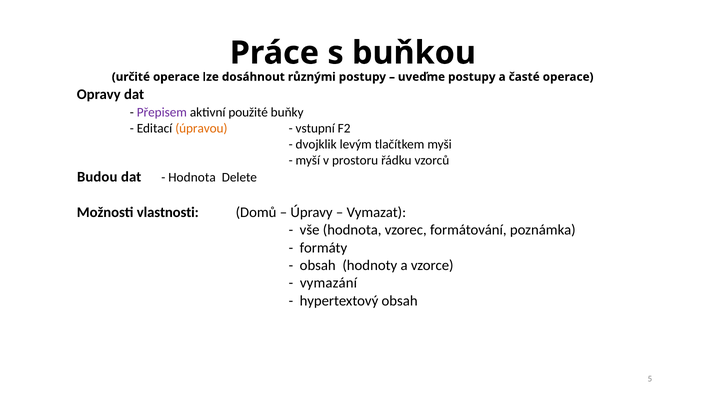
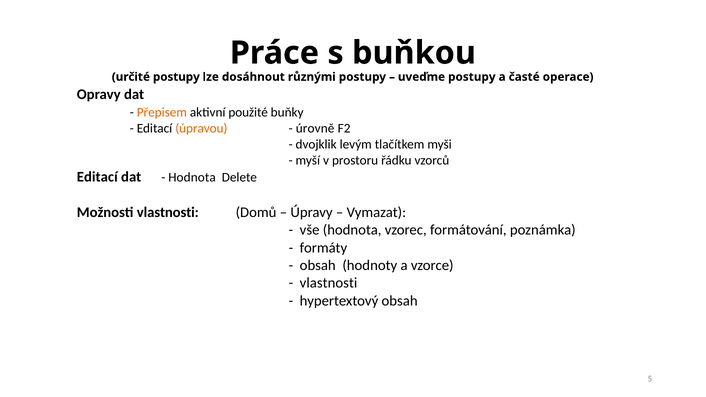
určité operace: operace -> postupy (176, 77)
Přepisem colour: purple -> orange (162, 112)
vstupní: vstupní -> úrovně (315, 129)
Budou: Budou -> Editací (97, 177)
vymazání: vymazání -> vlastnosti (329, 283)
